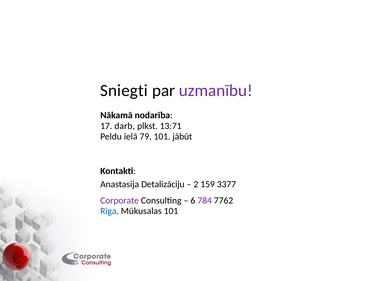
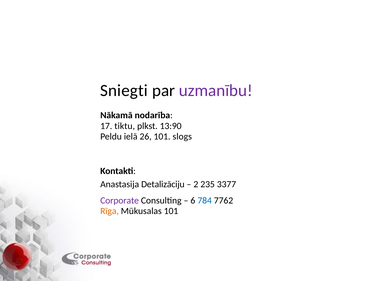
darb: darb -> tiktu (125, 126)
13:71: 13:71 -> 13:90 (171, 126)
79: 79 -> 26 (146, 137)
jābūt: jābūt -> slogs (182, 137)
159: 159 -> 235 (208, 184)
784 colour: purple -> blue (205, 201)
Rīga colour: blue -> orange (109, 211)
